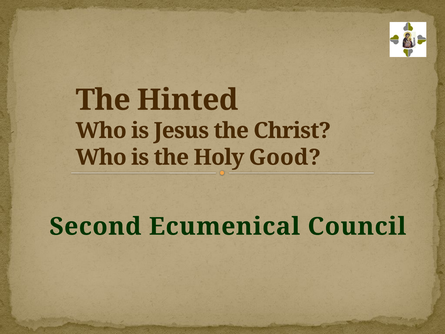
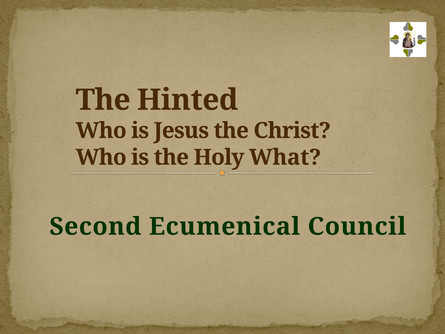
Good: Good -> What (285, 157)
